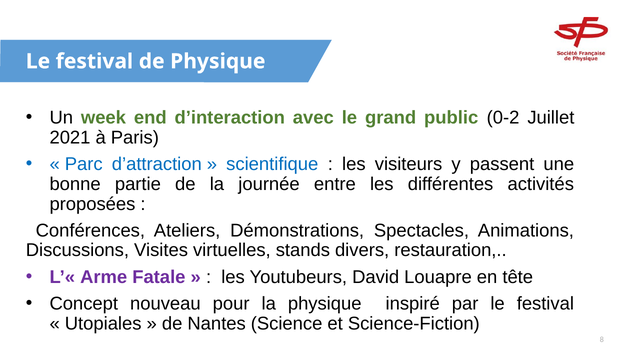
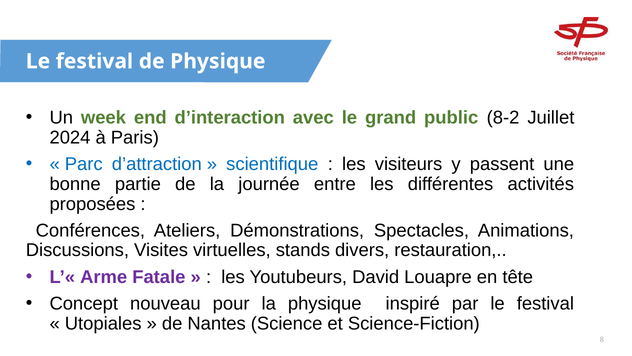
0-2: 0-2 -> 8-2 (503, 117)
2021: 2021 -> 2024 (70, 137)
